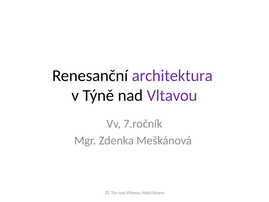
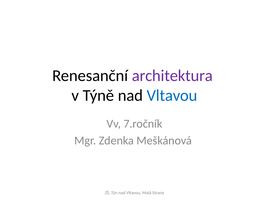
Vltavou colour: purple -> blue (172, 95)
